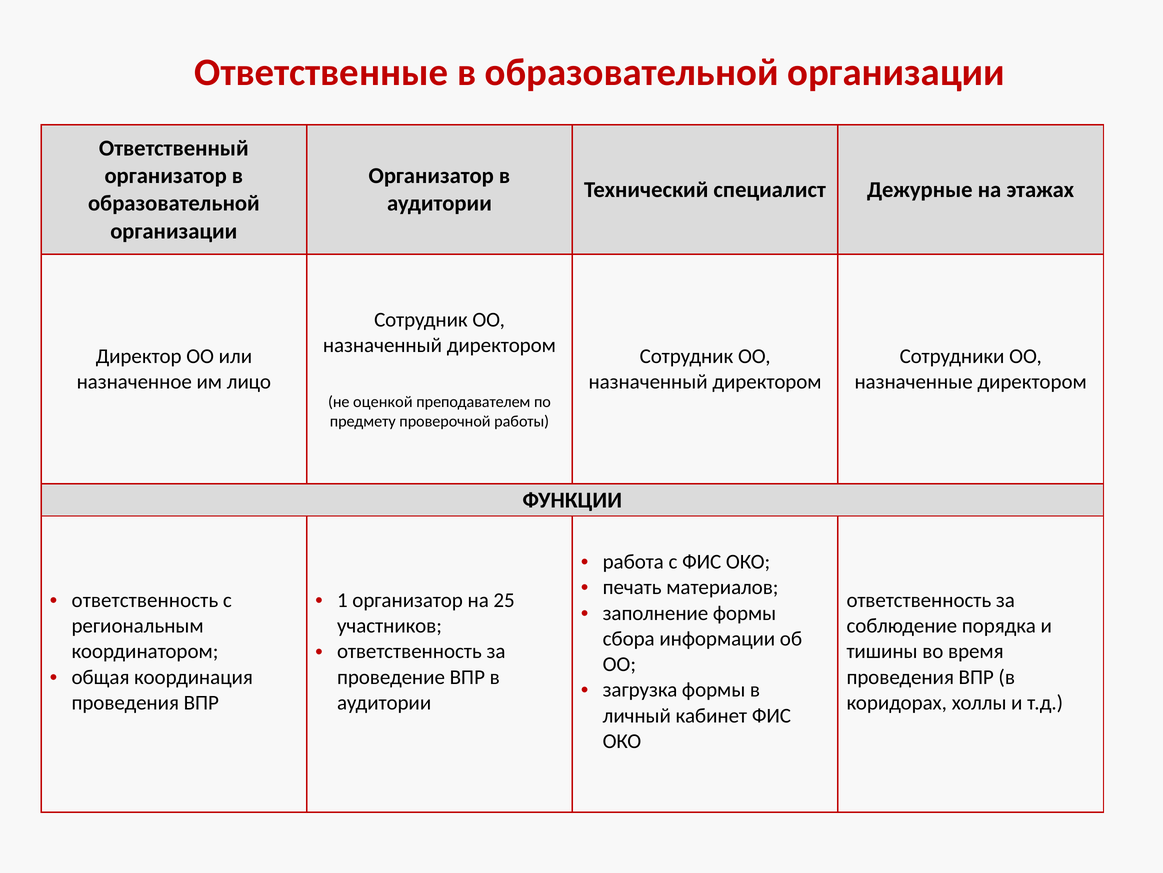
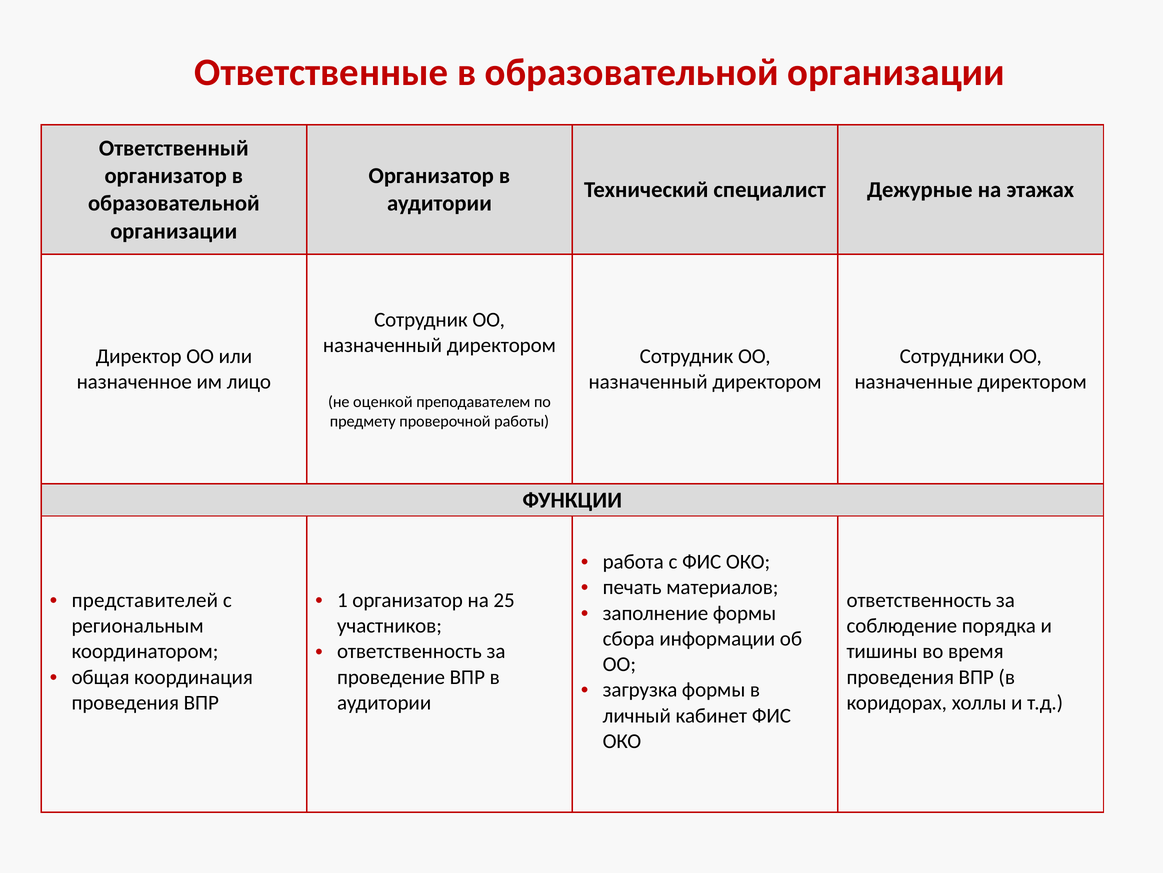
ответственность: ответственность -> представителей (145, 600)
